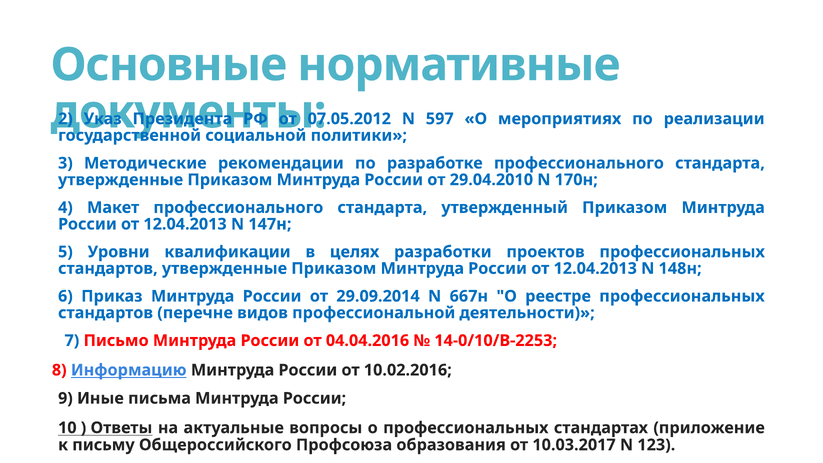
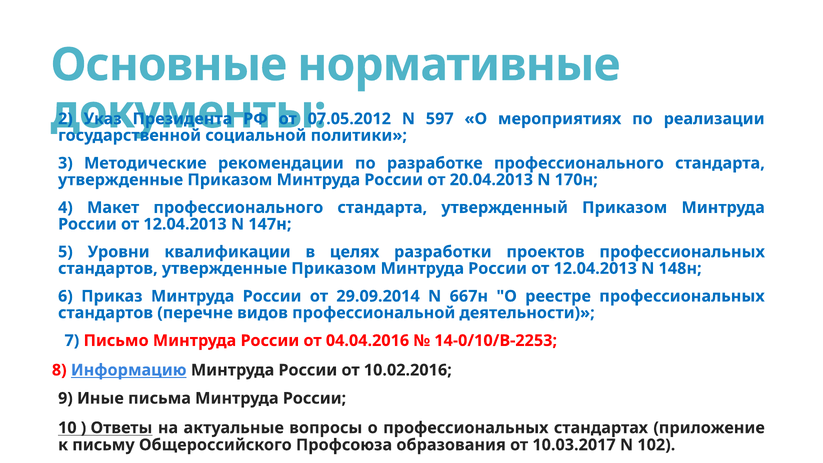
29.04.2010: 29.04.2010 -> 20.04.2013 (491, 180)
123: 123 -> 102 (656, 445)
